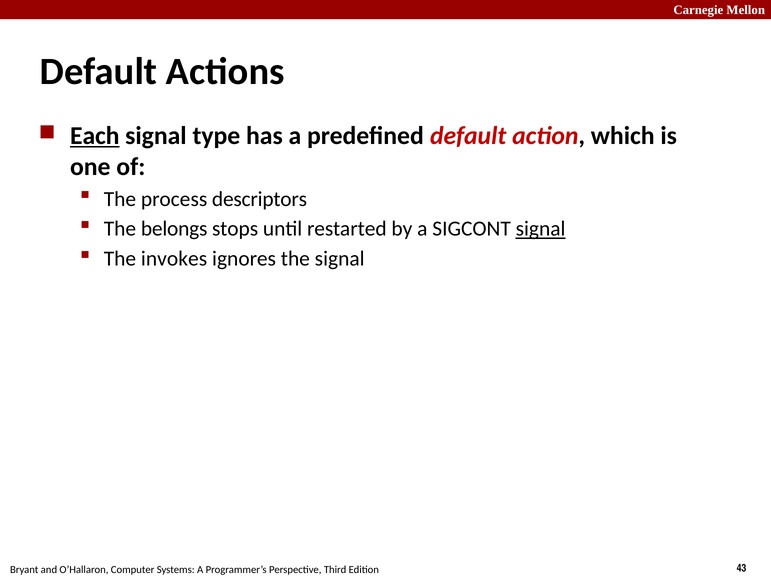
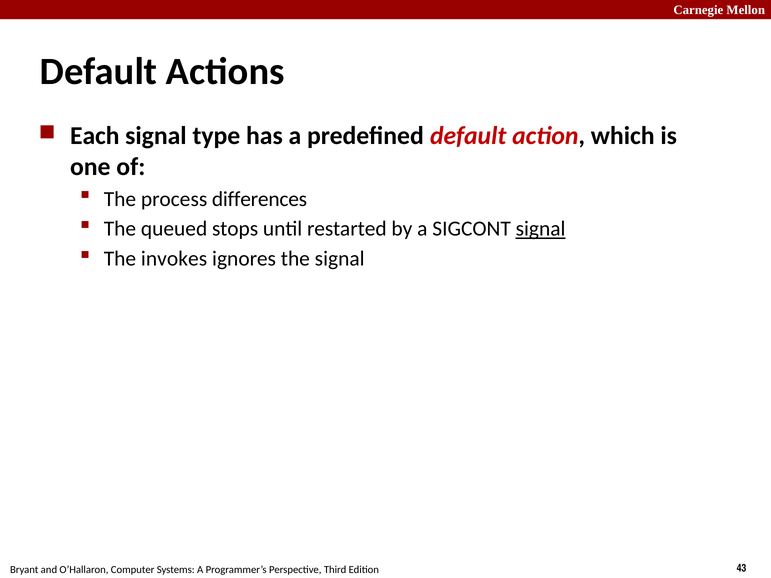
Each underline: present -> none (95, 136)
descriptors: descriptors -> differences (260, 199)
belongs: belongs -> queued (174, 229)
